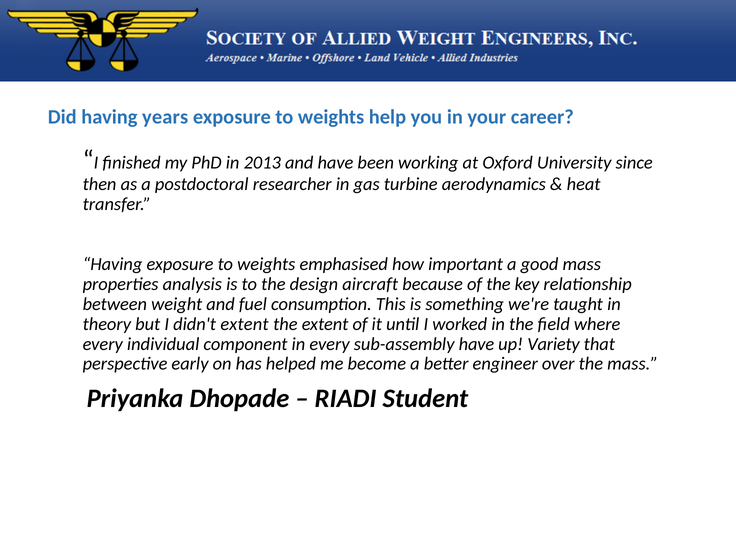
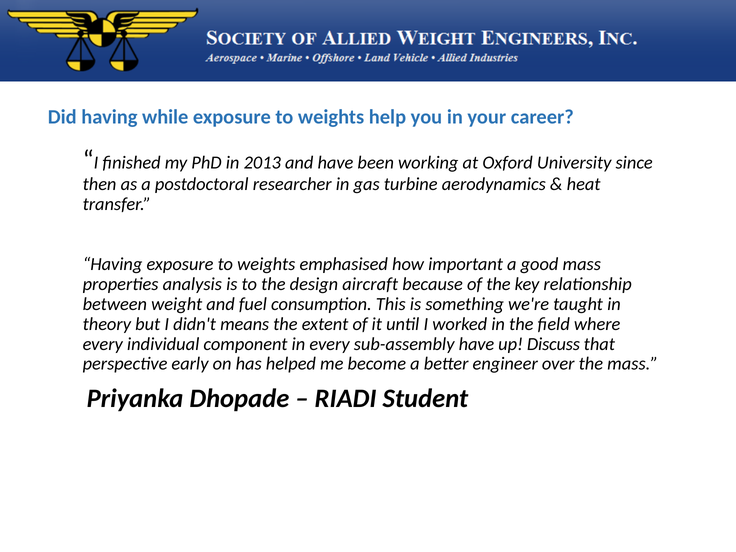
years: years -> while (165, 117)
didn't extent: extent -> means (245, 324)
Variety: Variety -> Discuss (553, 344)
